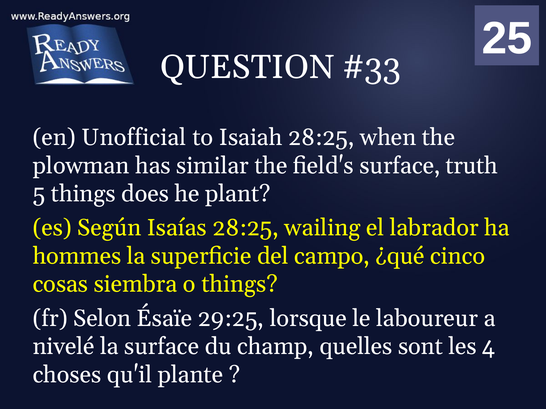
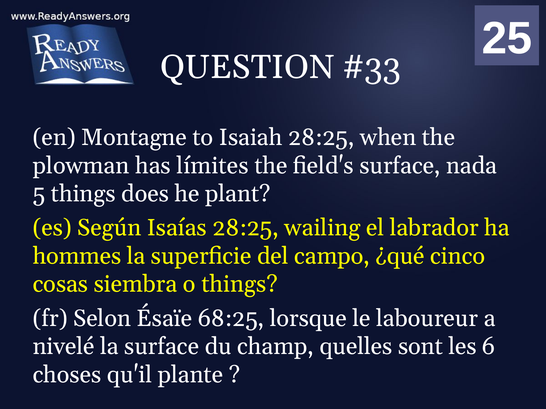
Unofficial: Unofficial -> Montagne (134, 138)
similar: similar -> límites (212, 166)
truth: truth -> nada (472, 166)
29:25: 29:25 -> 68:25 (231, 319)
4: 4 -> 6 (489, 347)
